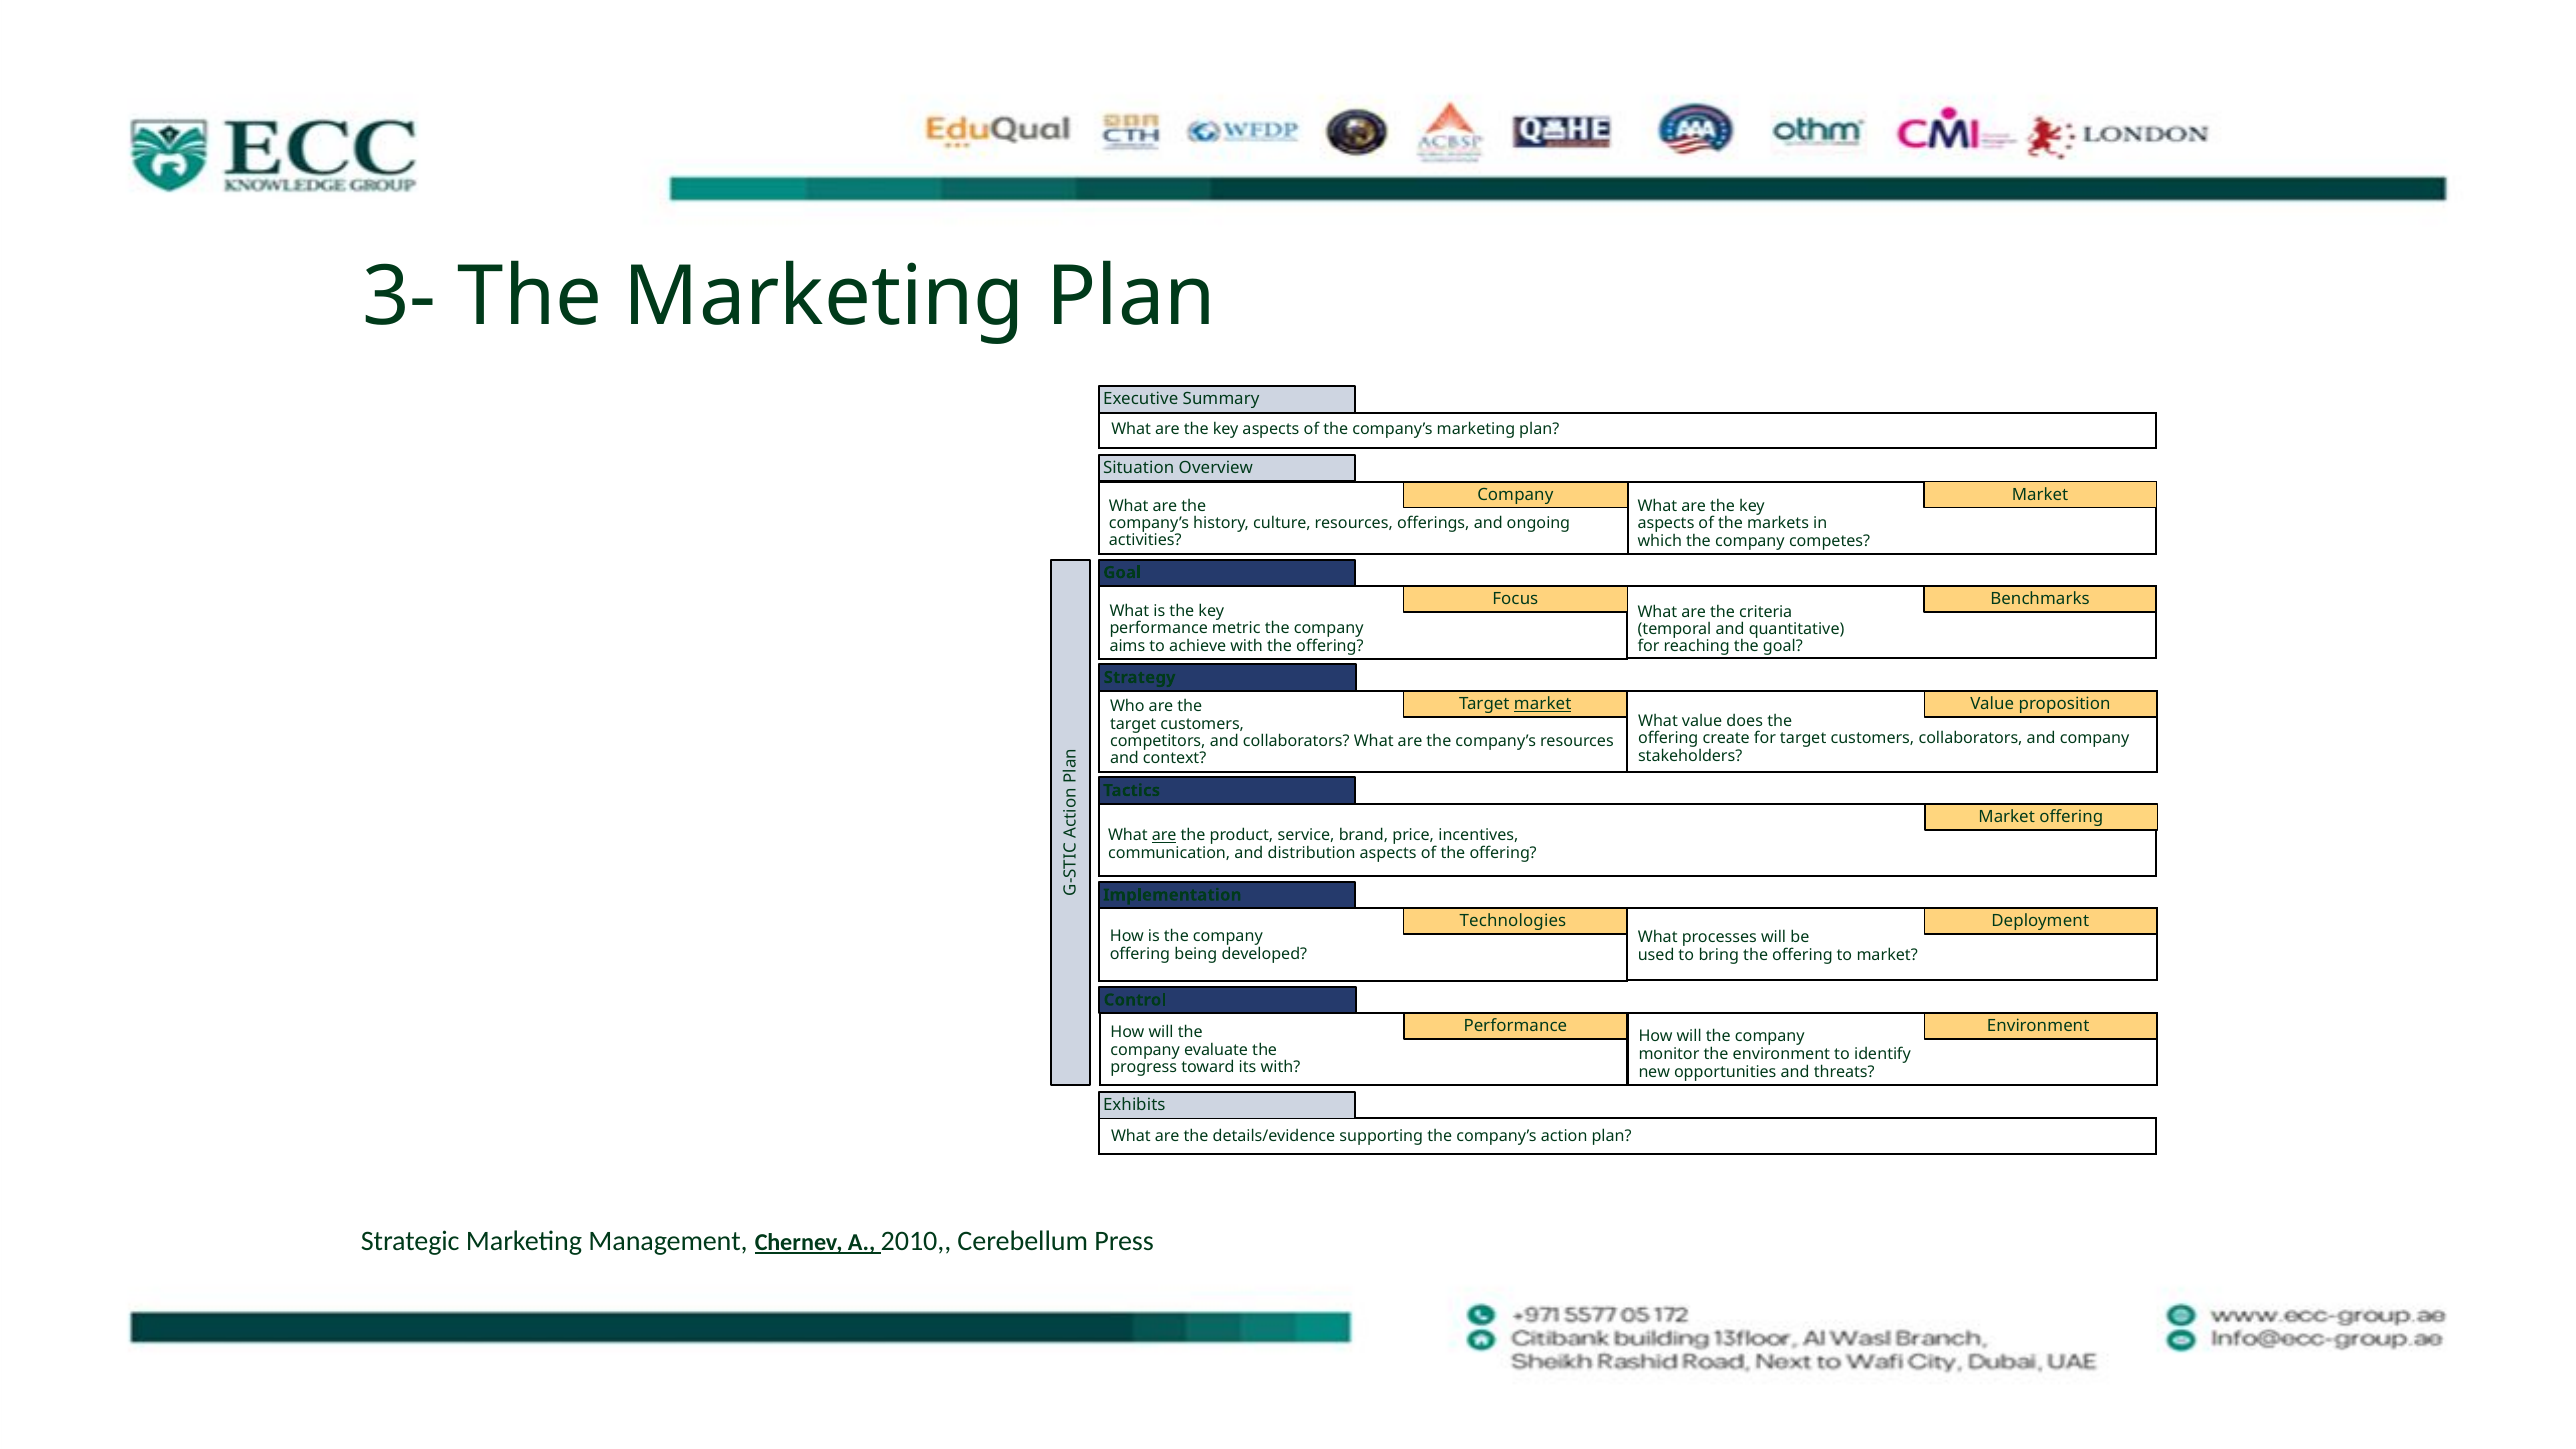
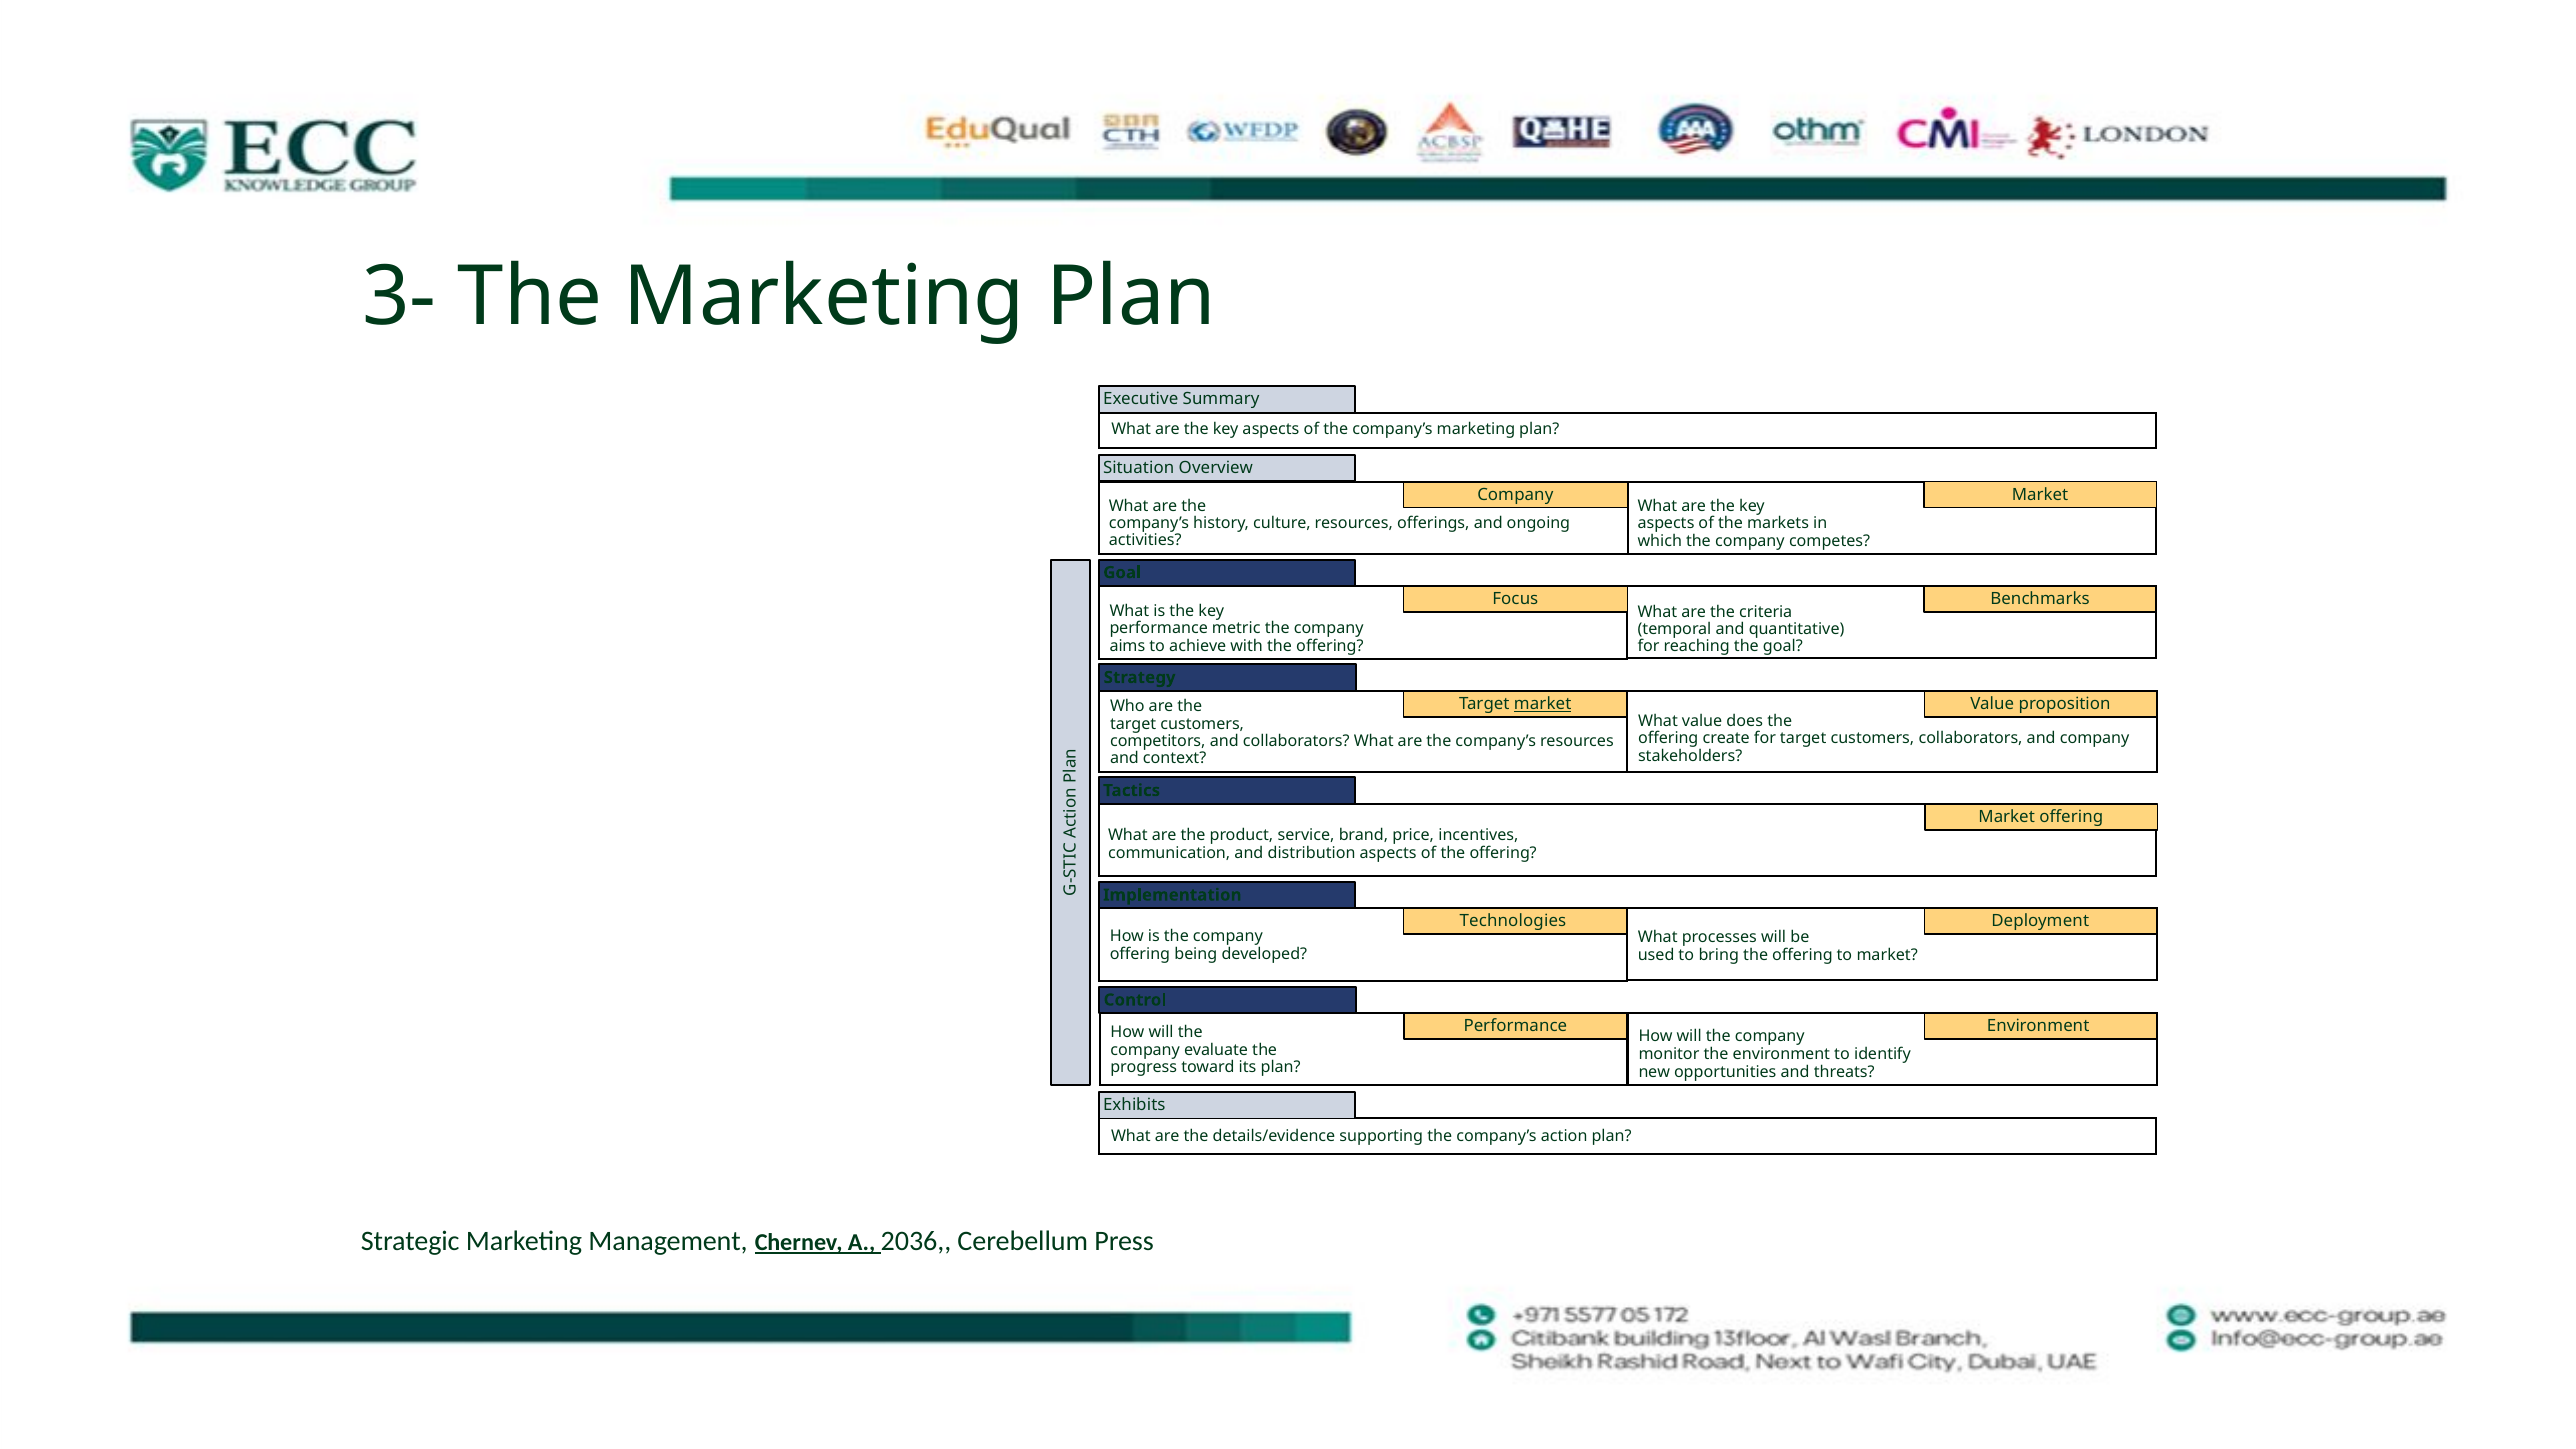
are underline: present -> none (1164, 835)
its with: with -> plan (1281, 1067)
2010: 2010 -> 2036 (916, 1241)
